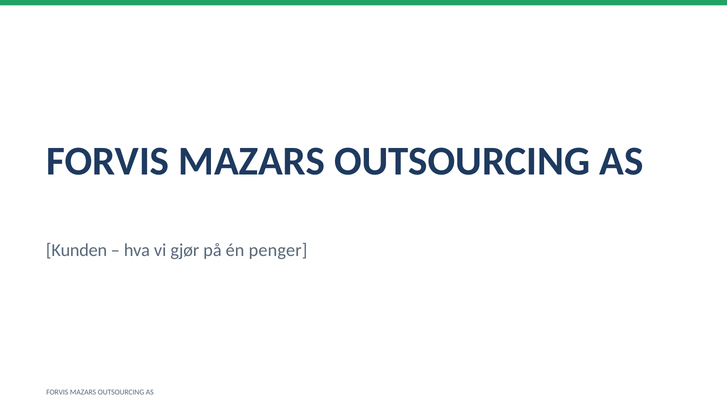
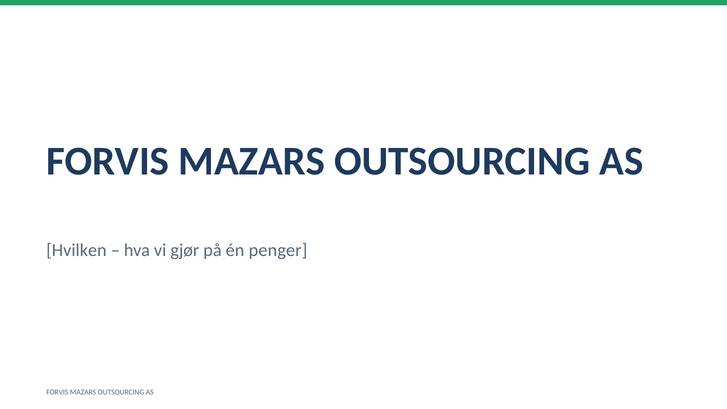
Kunden: Kunden -> Hvilken (76, 250)
